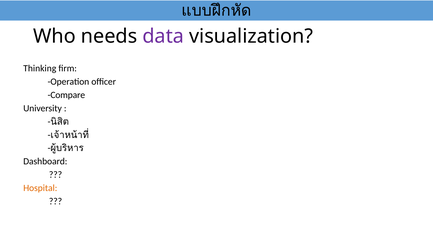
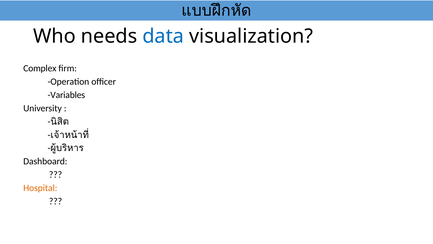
data colour: purple -> blue (163, 36)
Thinking: Thinking -> Complex (40, 68)
Compare: Compare -> Variables (66, 95)
